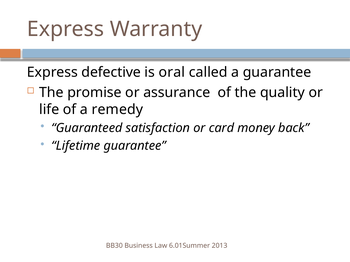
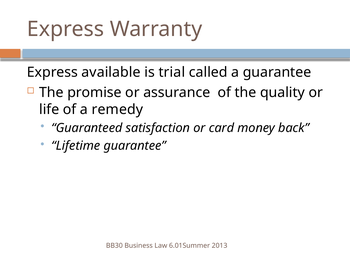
defective: defective -> available (111, 72)
oral: oral -> trial (172, 72)
